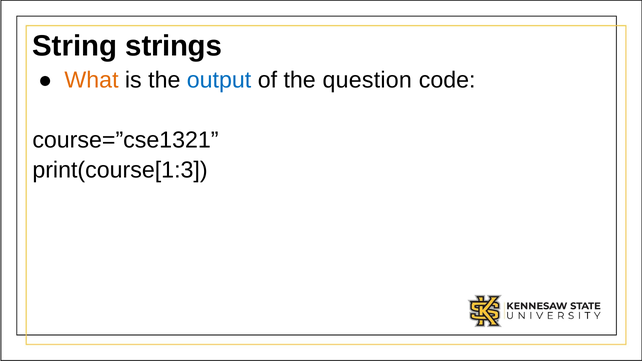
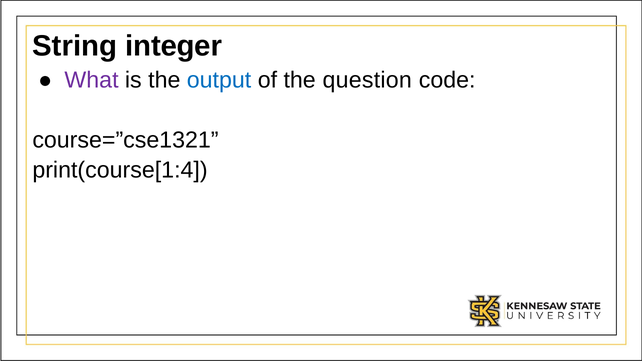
strings: strings -> integer (174, 46)
What colour: orange -> purple (92, 80)
print(course[1:3: print(course[1:3 -> print(course[1:4 (120, 170)
